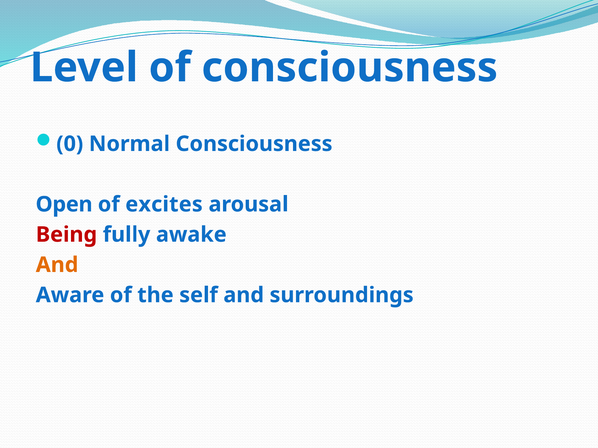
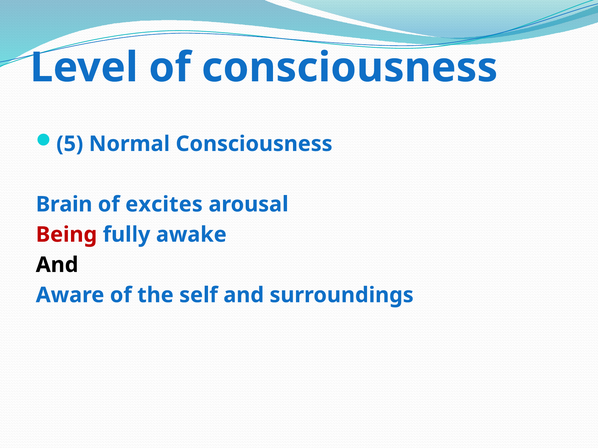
0: 0 -> 5 (70, 144)
Open: Open -> Brain (64, 205)
And colour: orange -> black (57, 265)
